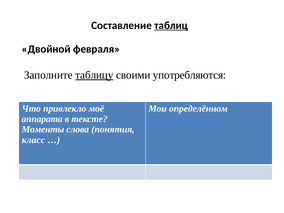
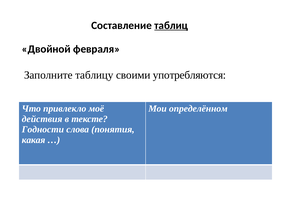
таблицу underline: present -> none (94, 75)
аппарата: аппарата -> действия (42, 119)
Моменты: Моменты -> Годности (43, 129)
класс: класс -> какая (33, 140)
